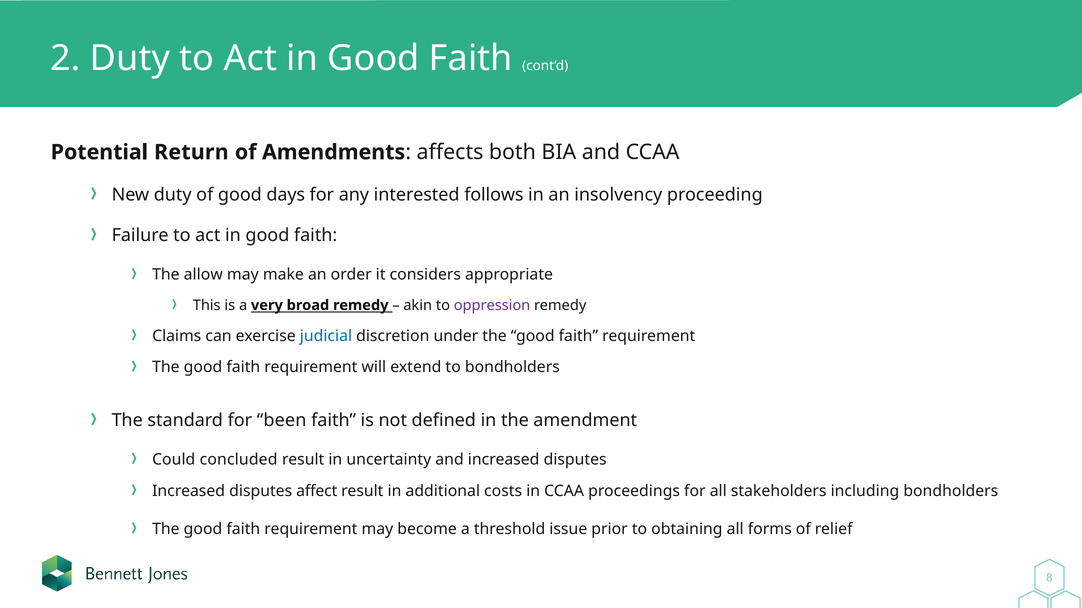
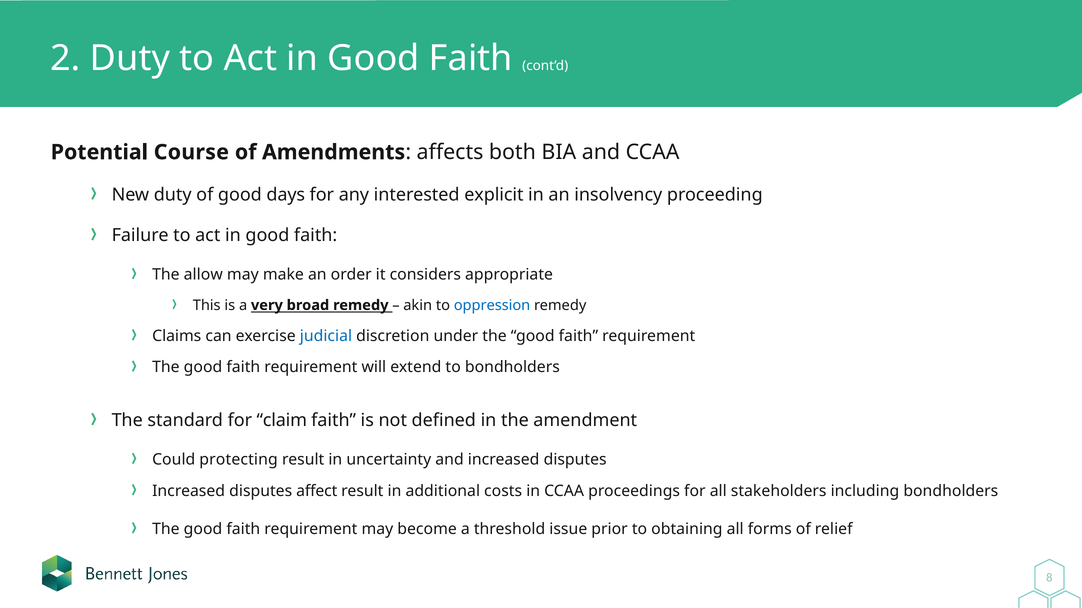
Return: Return -> Course (191, 152)
follows: follows -> explicit (494, 195)
oppression colour: purple -> blue (492, 306)
been: been -> claim (282, 421)
concluded: concluded -> protecting (239, 460)
